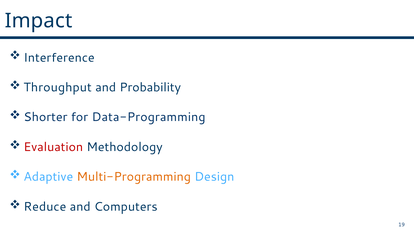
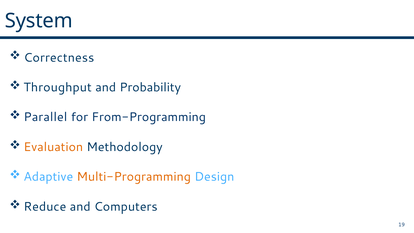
Impact: Impact -> System (39, 21)
Interference: Interference -> Correctness (59, 58)
Shorter: Shorter -> Parallel (45, 117)
Data-Programming: Data-Programming -> From-Programming (149, 117)
Evaluation colour: red -> orange (53, 147)
